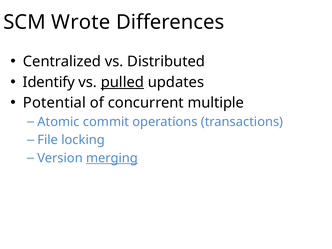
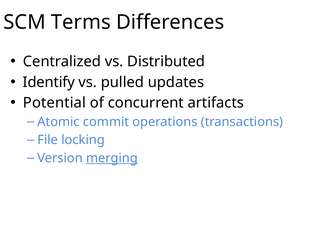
Wrote: Wrote -> Terms (81, 22)
pulled underline: present -> none (122, 82)
multiple: multiple -> artifacts (216, 103)
